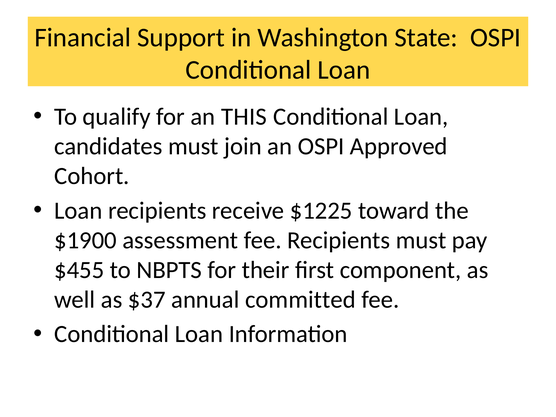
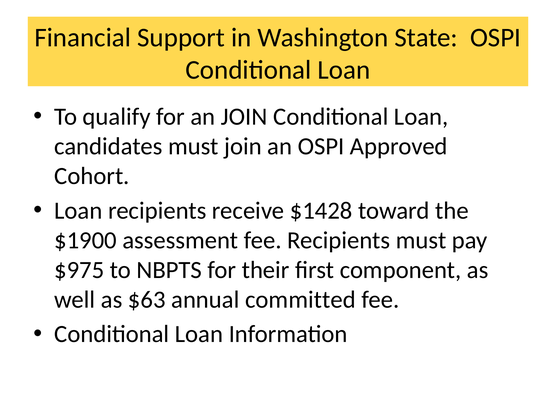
an THIS: THIS -> JOIN (244, 117)
$1225: $1225 -> $1428 (321, 211)
$455: $455 -> $975 (79, 270)
$37: $37 -> $63 (147, 300)
